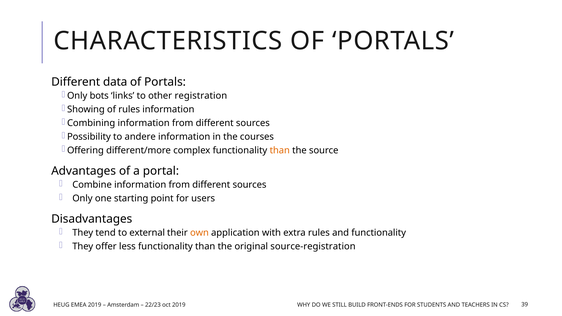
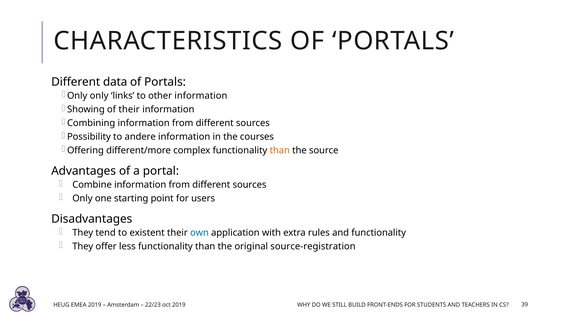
Only bots: bots -> only (99, 96)
other registration: registration -> information (201, 96)
of rules: rules -> their (129, 109)
external: external -> existent (147, 233)
own colour: orange -> blue (199, 233)
